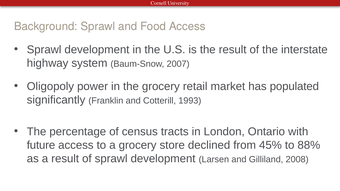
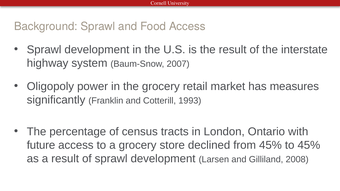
populated: populated -> measures (294, 86)
to 88%: 88% -> 45% (309, 145)
